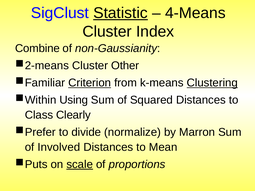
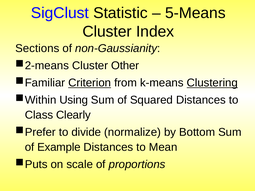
Statistic underline: present -> none (120, 13)
4-Means: 4-Means -> 5-Means (195, 13)
Combine: Combine -> Sections (37, 48)
Marron: Marron -> Bottom (197, 132)
Involved: Involved -> Example (59, 147)
scale underline: present -> none (80, 165)
